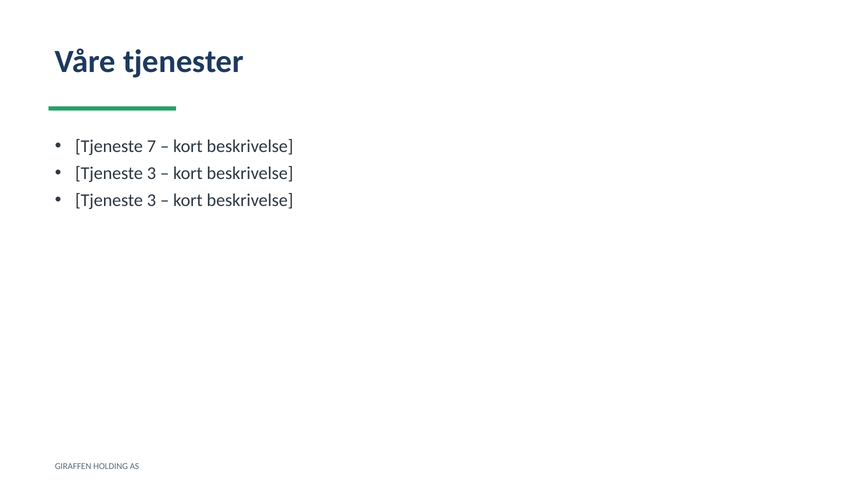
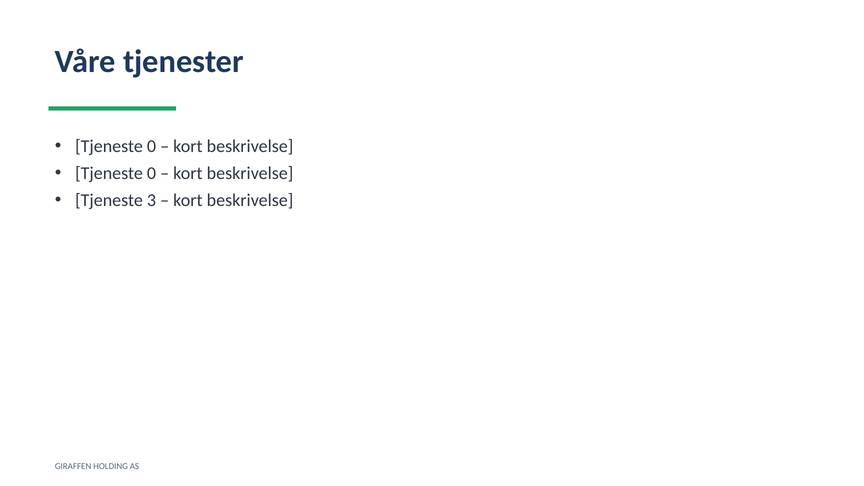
7: 7 -> 0 (151, 146)
3: 3 -> 0 (151, 173)
